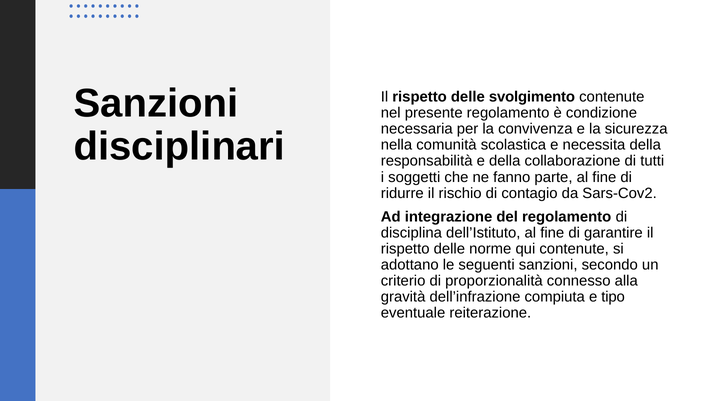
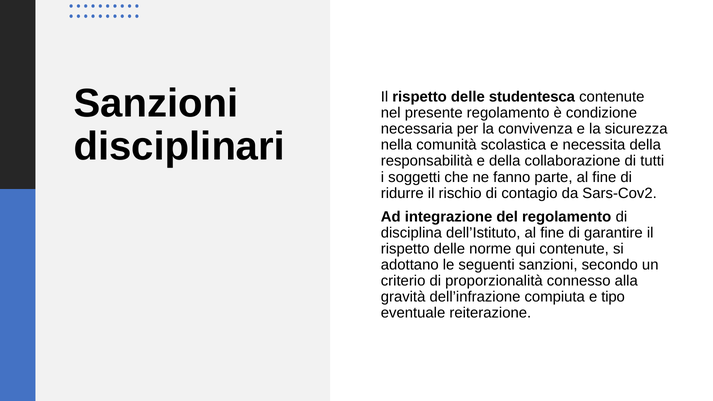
svolgimento: svolgimento -> studentesca (532, 97)
